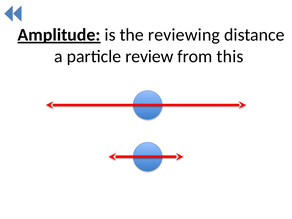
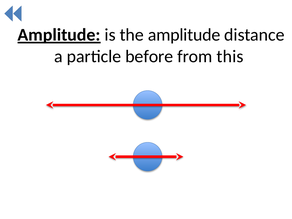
the reviewing: reviewing -> amplitude (184, 35)
review: review -> before (149, 56)
